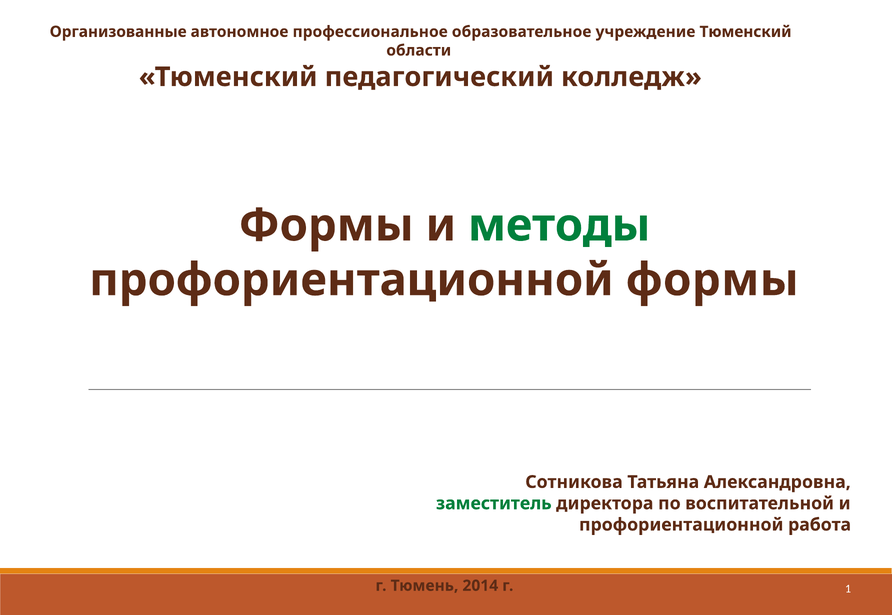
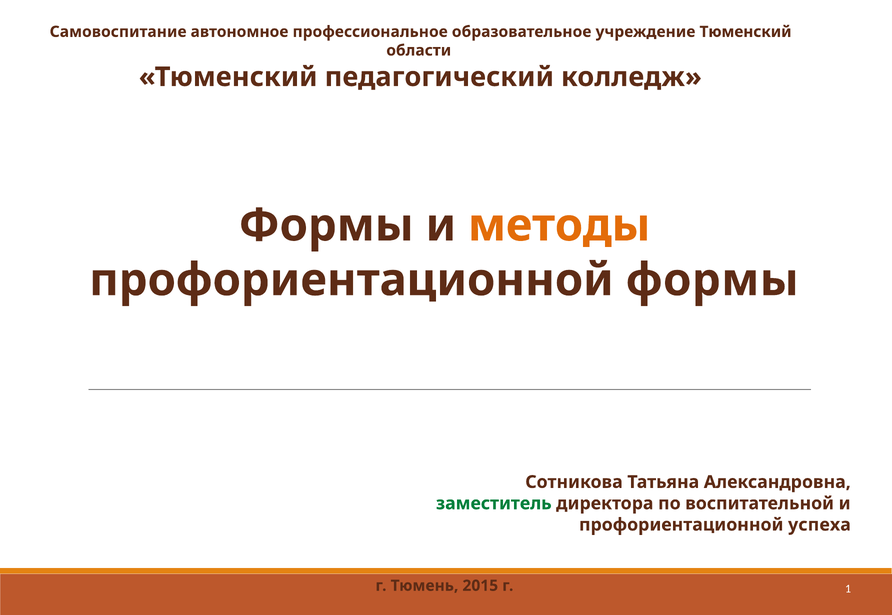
Организованные: Организованные -> Самовоспитание (118, 32)
методы colour: green -> orange (559, 225)
работа: работа -> успеха (819, 524)
2014: 2014 -> 2015 (480, 585)
